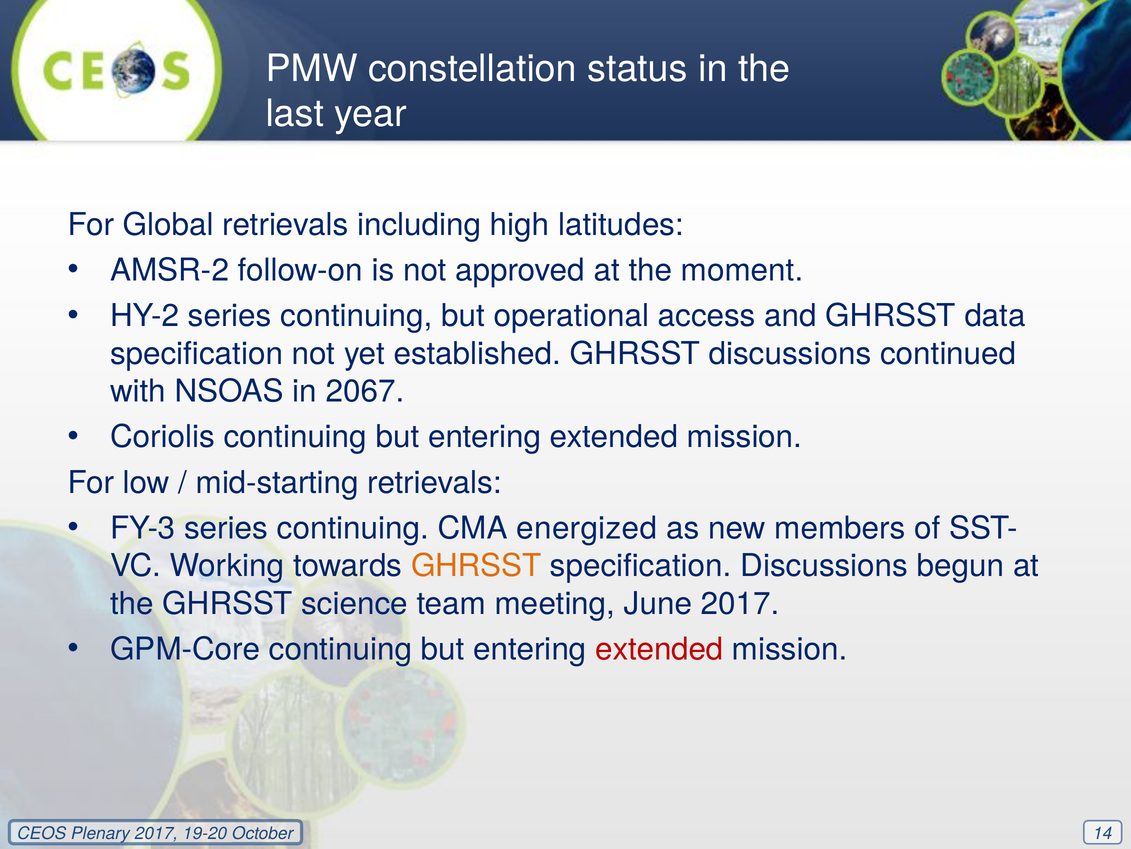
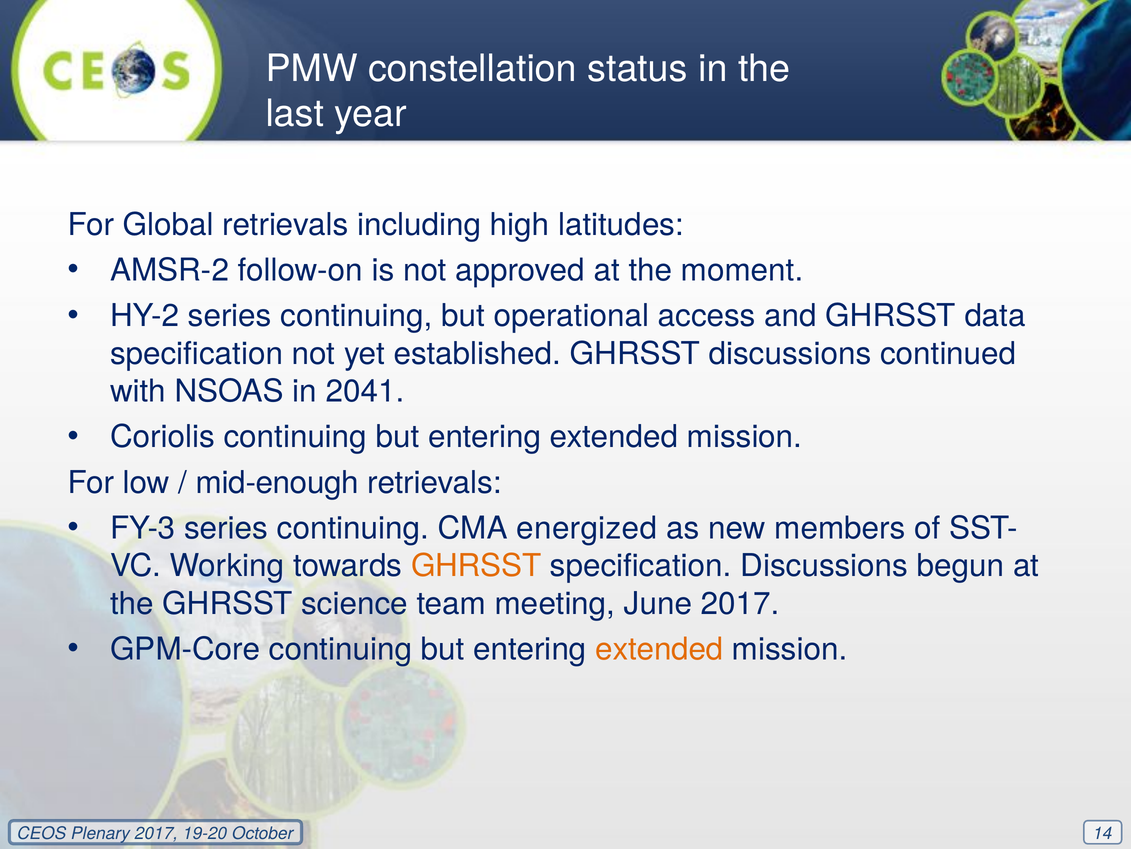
2067: 2067 -> 2041 (365, 391)
mid-starting: mid-starting -> mid-enough (277, 482)
extended colour: red -> orange (659, 649)
